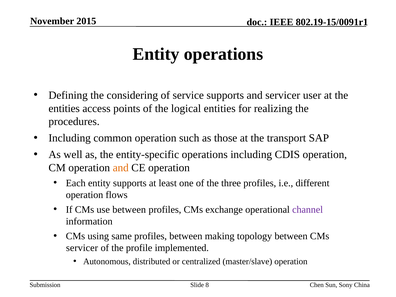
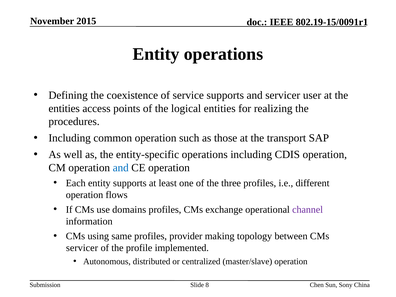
considering: considering -> coexistence (132, 95)
and colour: orange -> blue (121, 168)
use between: between -> domains (129, 210)
profiles between: between -> provider (186, 236)
